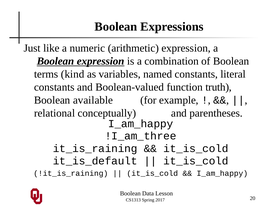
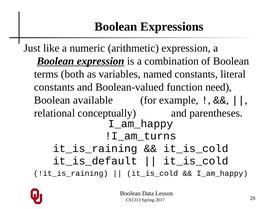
kind: kind -> both (73, 74)
truth: truth -> need (219, 87)
!I_am_three: !I_am_three -> !I_am_turns (141, 136)
